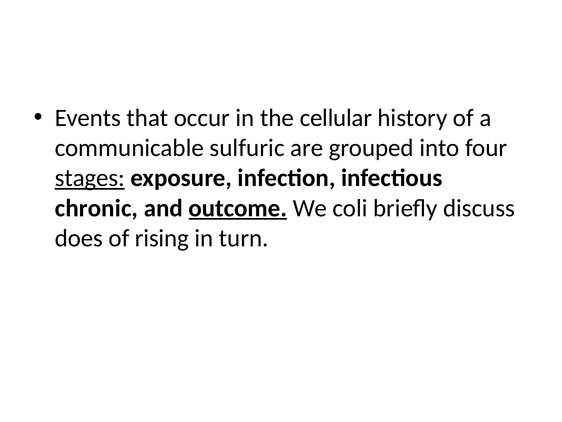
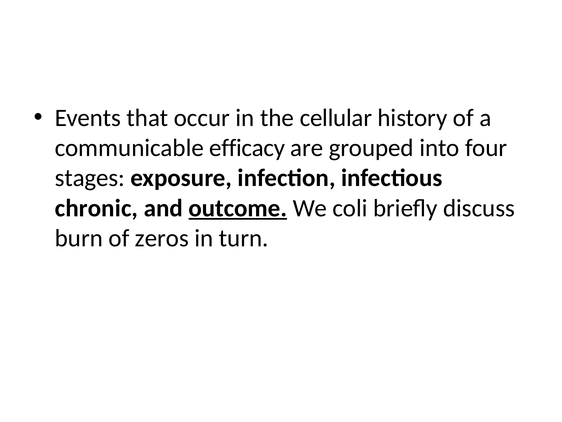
sulfuric: sulfuric -> efficacy (247, 148)
stages underline: present -> none (90, 178)
does: does -> burn (79, 238)
rising: rising -> zeros (162, 238)
